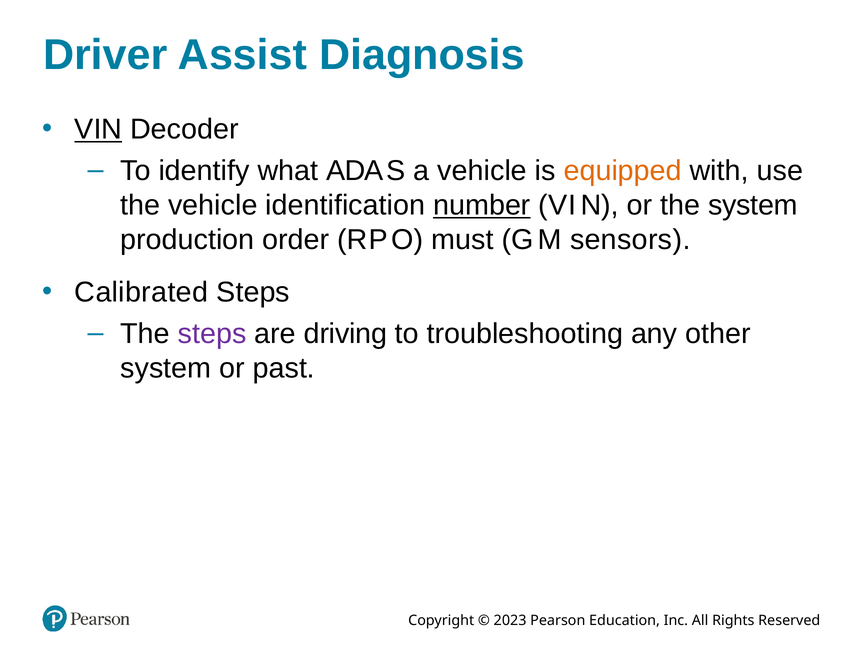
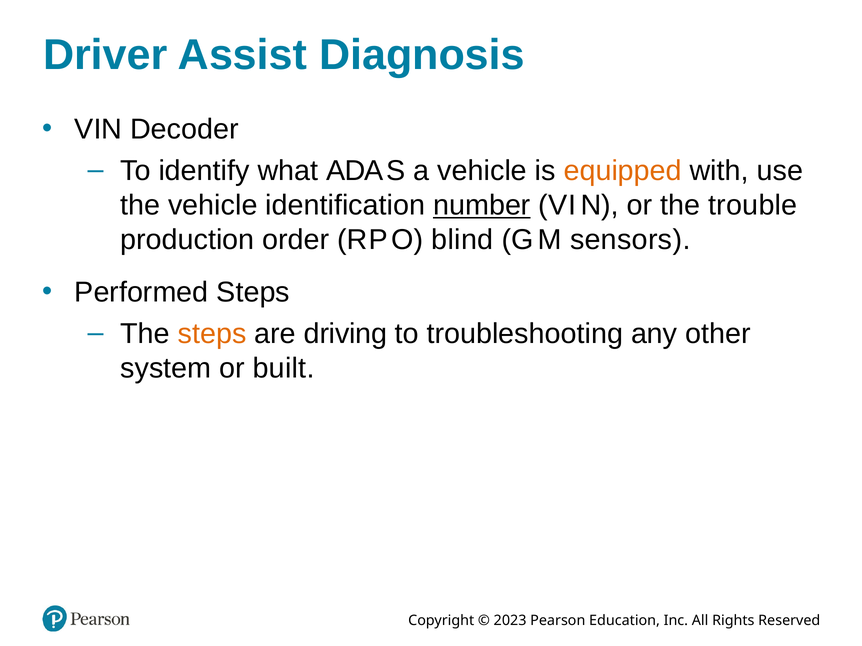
VIN underline: present -> none (98, 129)
the system: system -> trouble (753, 206)
must: must -> blind (462, 240)
Calibrated: Calibrated -> Performed (141, 292)
steps colour: purple -> orange (212, 334)
past: past -> built (284, 369)
